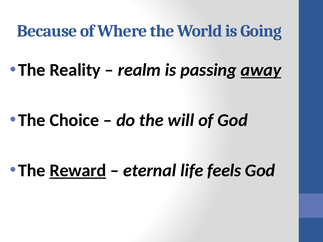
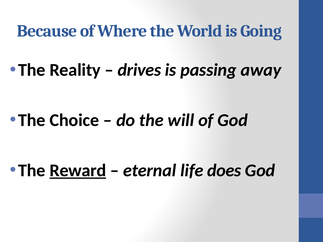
realm: realm -> drives (139, 70)
away underline: present -> none (261, 70)
feels: feels -> does (224, 171)
